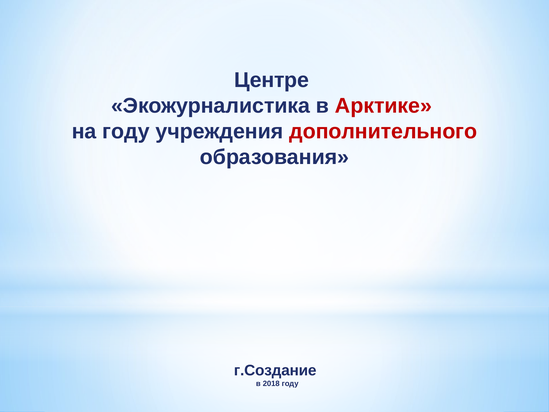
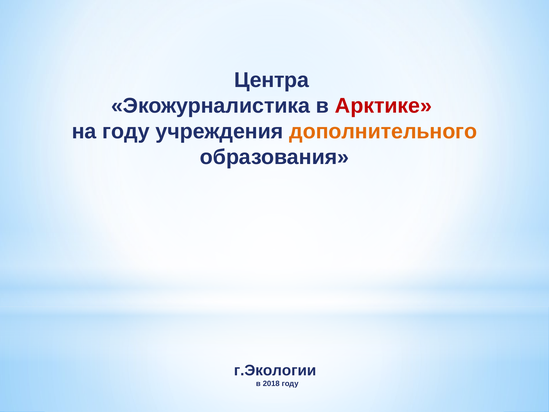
Центре: Центре -> Центра (272, 80)
дополнительного colour: red -> orange (383, 131)
г.Создание: г.Создание -> г.Экологии (275, 370)
